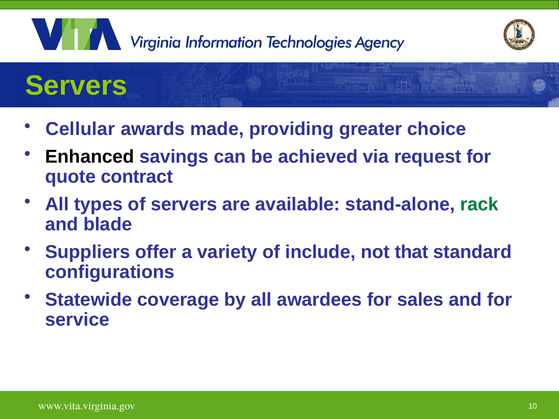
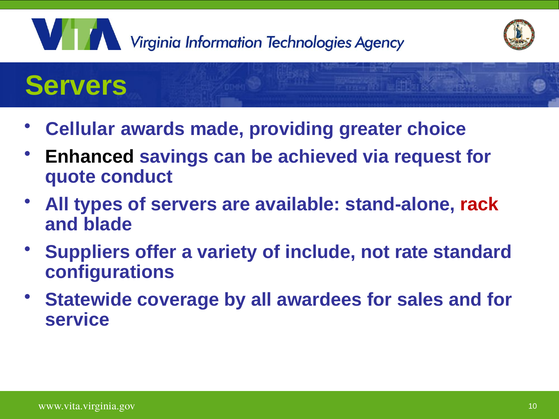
contract: contract -> conduct (137, 177)
rack colour: green -> red (479, 204)
that: that -> rate (412, 252)
